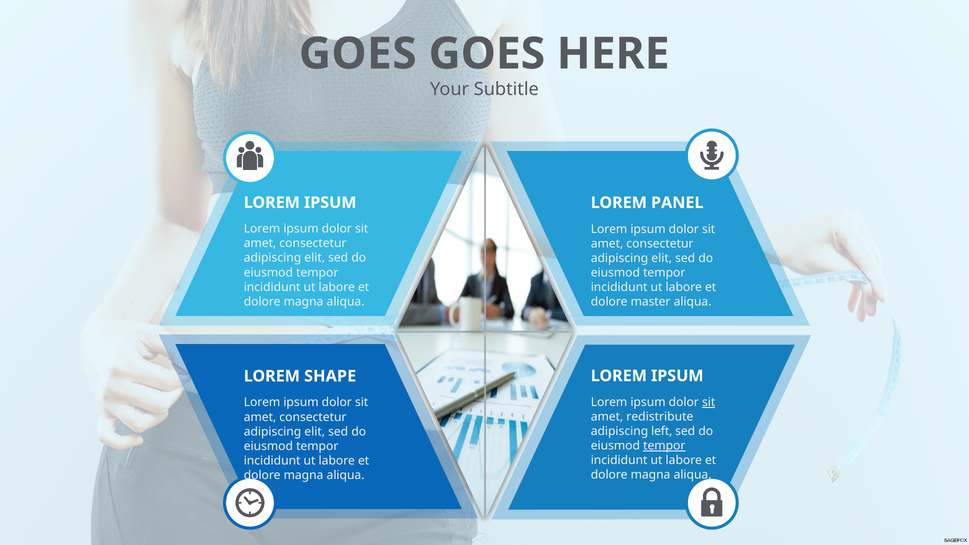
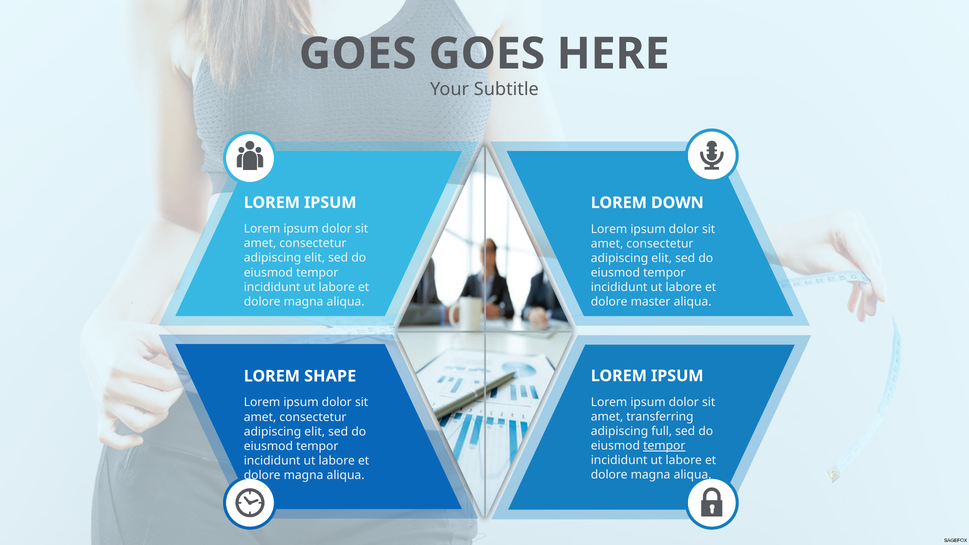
PANEL: PANEL -> DOWN (677, 203)
sit underline: present -> none (709, 402)
redistribute: redistribute -> transferring (660, 417)
left: left -> full (662, 431)
